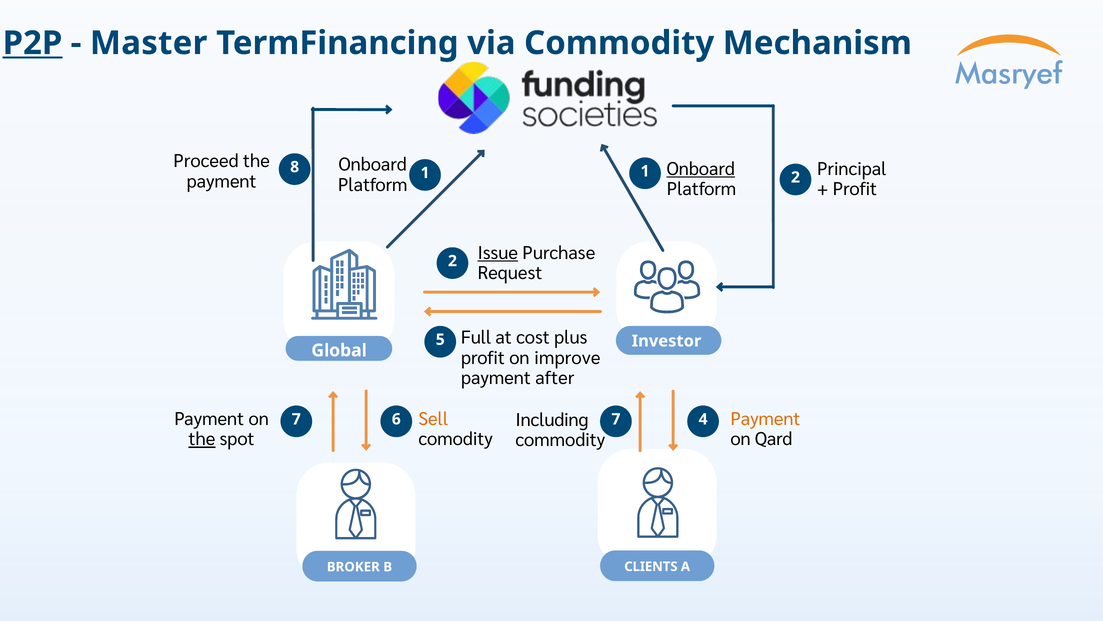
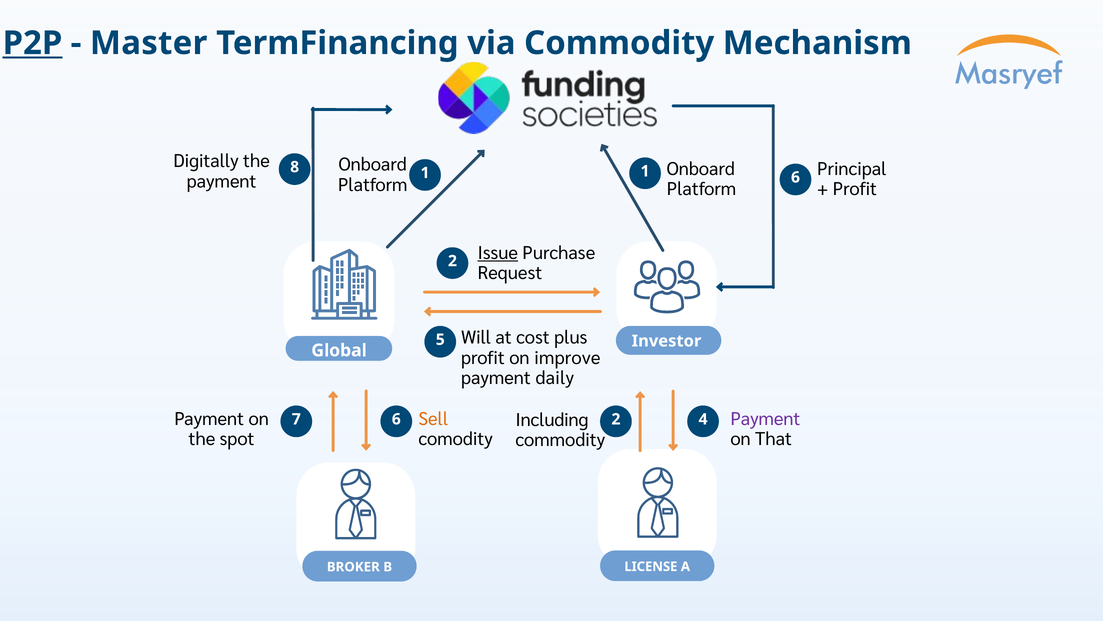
Proceed: Proceed -> Digitally (206, 161)
Onboard underline: present -> none (701, 169)
payment 2: 2 -> 6 (796, 177)
Full: Full -> Will (476, 337)
after: after -> daily (555, 378)
6 7: 7 -> 2 (616, 419)
Payment colour: orange -> purple (765, 419)
the underline: present -> none (202, 439)
Qard: Qard -> That (774, 439)
CLIENTS: CLIENTS -> LICENSE (651, 566)
